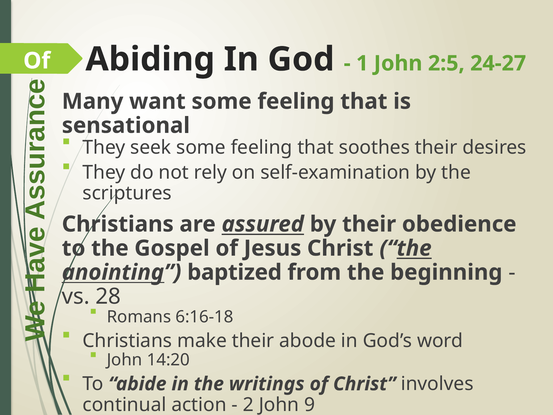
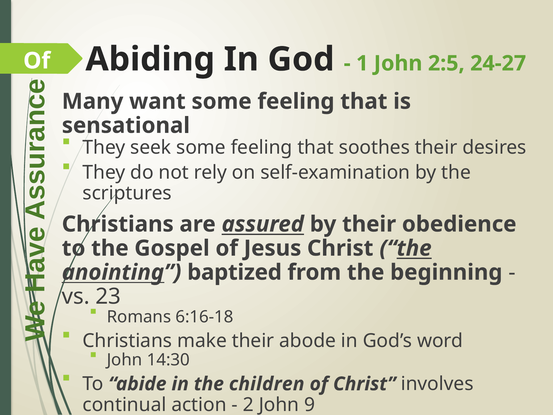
28: 28 -> 23 (108, 296)
14:20: 14:20 -> 14:30 (168, 360)
writings: writings -> children (267, 384)
